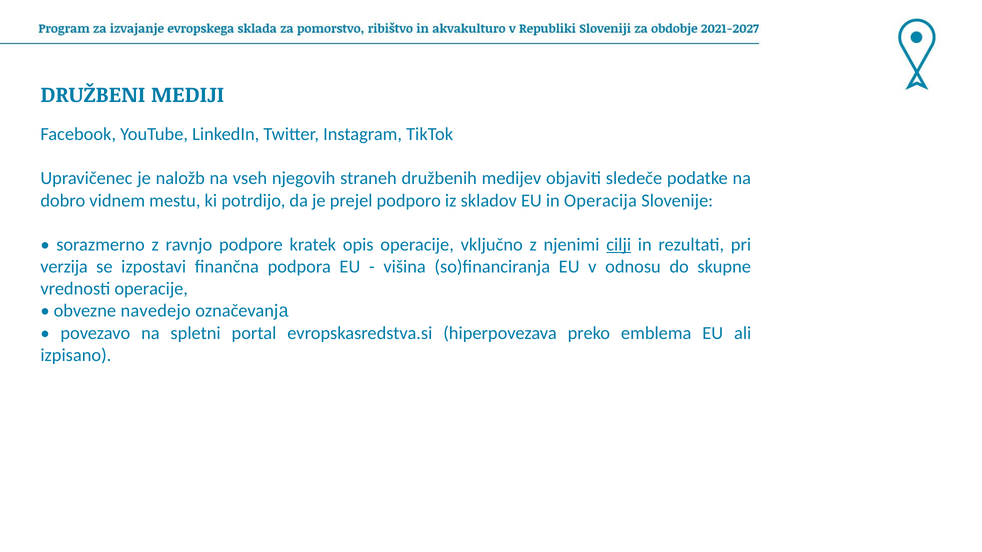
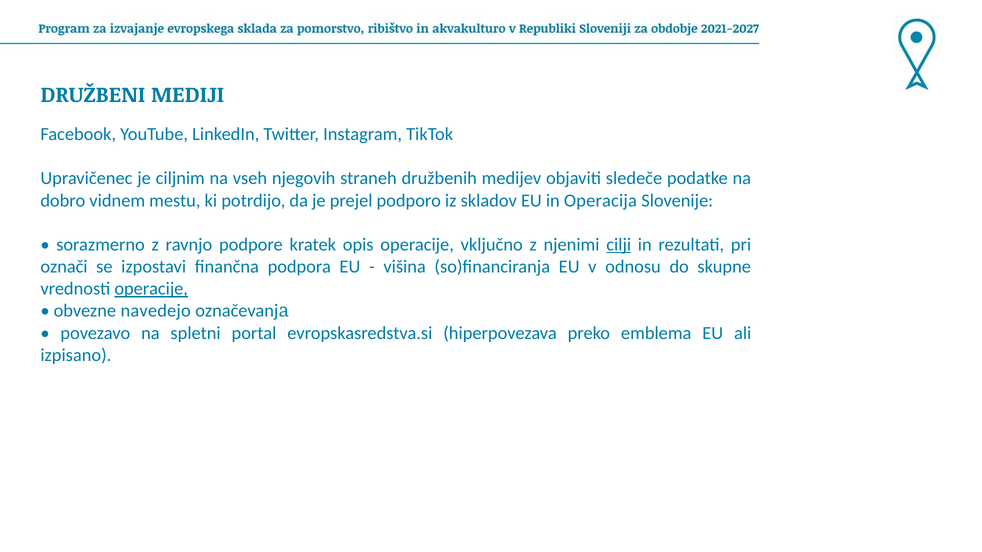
naložb: naložb -> ciljnim (180, 179)
verzija: verzija -> označi (64, 267)
operacije underline: none -> present (151, 289)
